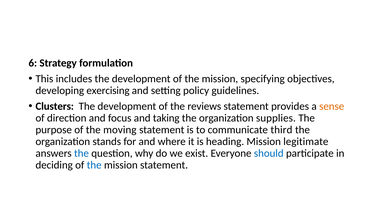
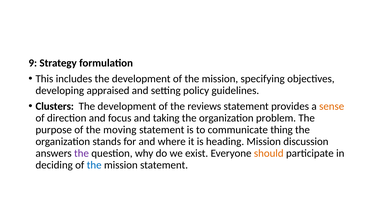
6: 6 -> 9 (33, 63)
exercising: exercising -> appraised (108, 91)
supplies: supplies -> problem (276, 118)
third: third -> thing (282, 130)
legitimate: legitimate -> discussion (306, 142)
the colour: blue -> purple (81, 154)
should colour: blue -> orange (269, 154)
